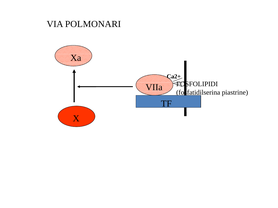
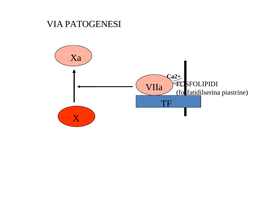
POLMONARI: POLMONARI -> PATOGENESI (93, 24)
